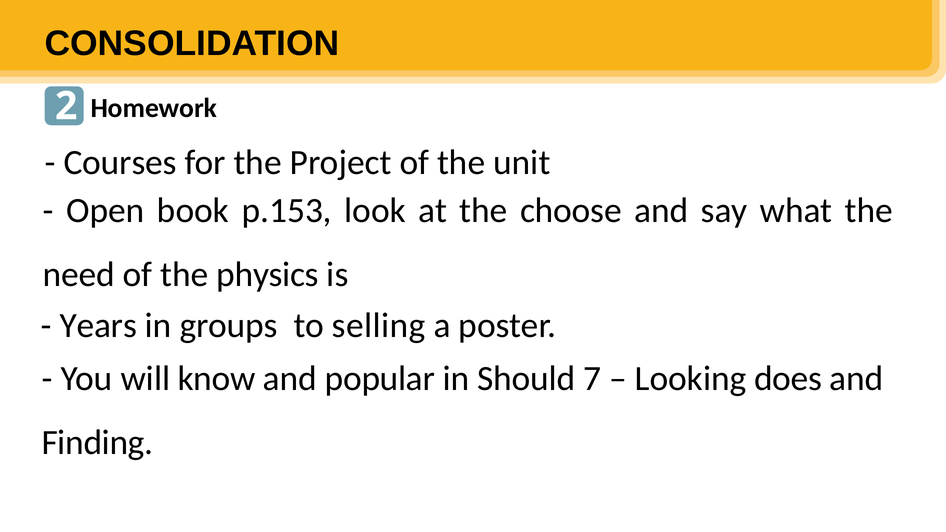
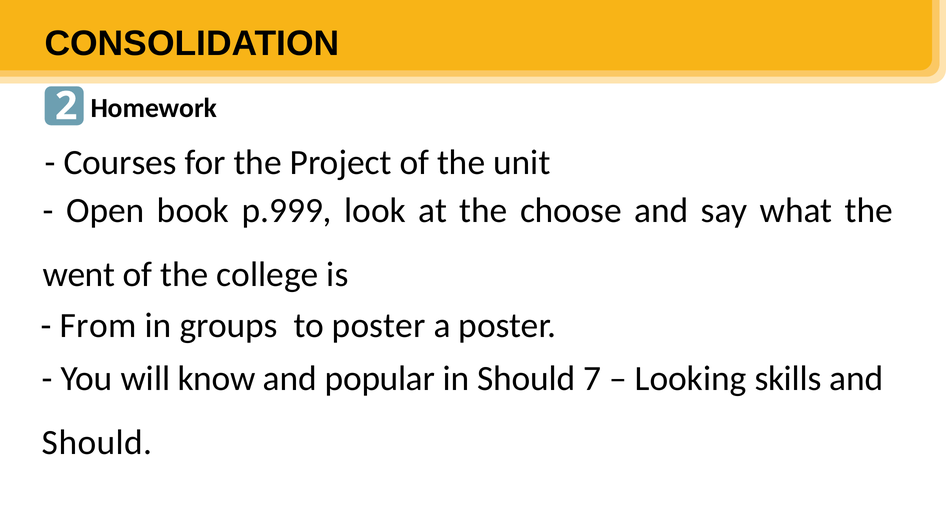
p.153: p.153 -> p.999 (287, 211)
need: need -> went (79, 274)
physics: physics -> college (267, 274)
Years: Years -> From (98, 326)
to selling: selling -> poster (379, 326)
does: does -> skills (788, 379)
Finding: Finding -> Should (97, 442)
